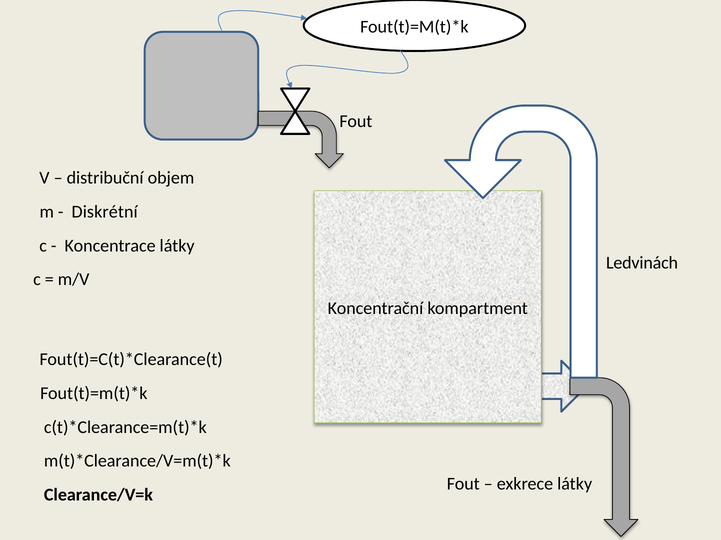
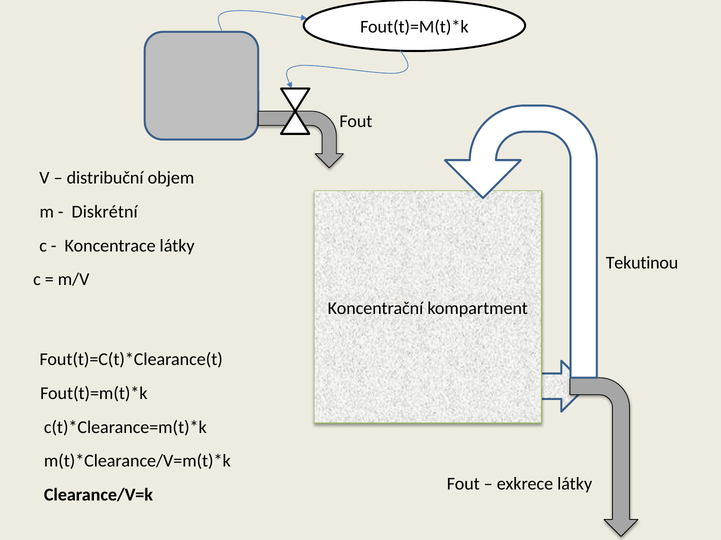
Ledvinách: Ledvinách -> Tekutinou (642, 263)
